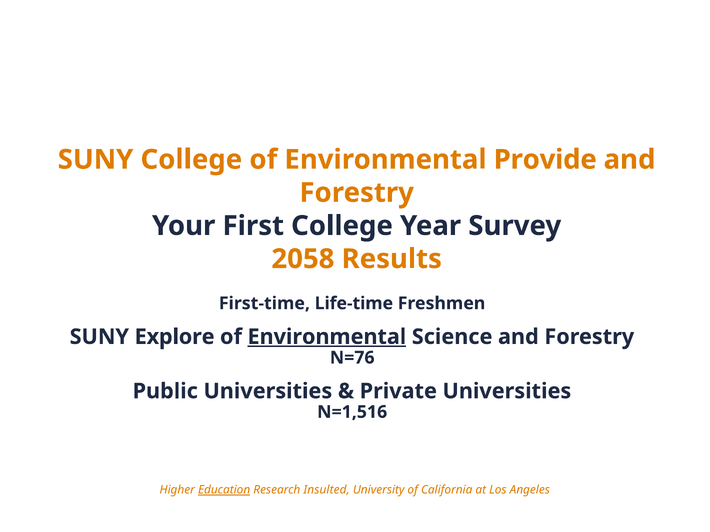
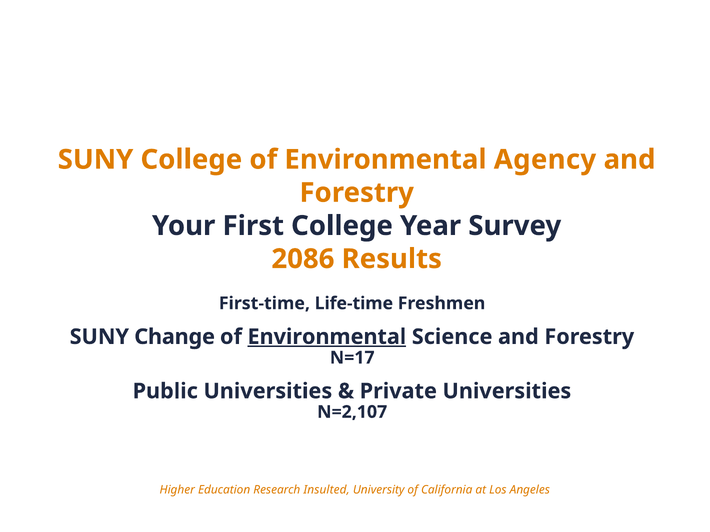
Provide: Provide -> Agency (545, 160)
2058: 2058 -> 2086 (303, 259)
Explore: Explore -> Change (175, 337)
N=76: N=76 -> N=17 (352, 358)
N=1,516: N=1,516 -> N=2,107 (352, 412)
Education underline: present -> none (224, 490)
